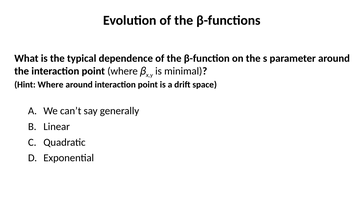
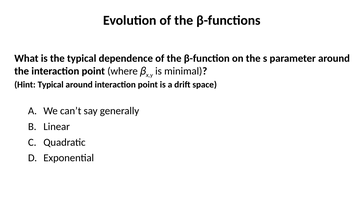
Hint Where: Where -> Typical (51, 84)
